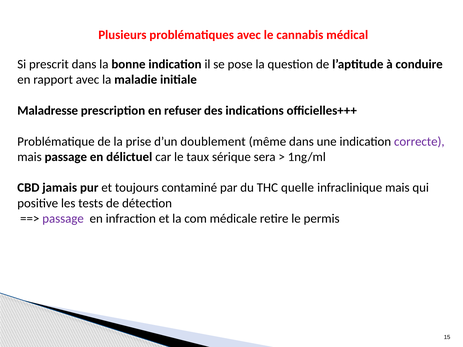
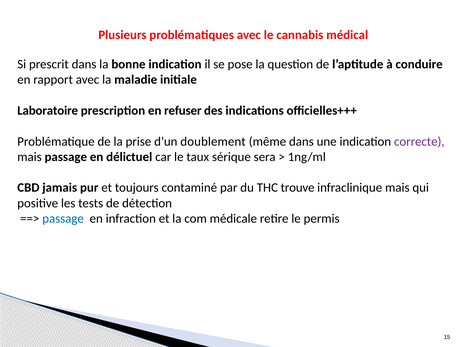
Maladresse: Maladresse -> Laboratoire (48, 111)
quelle: quelle -> trouve (298, 188)
passage colour: purple -> blue (63, 219)
